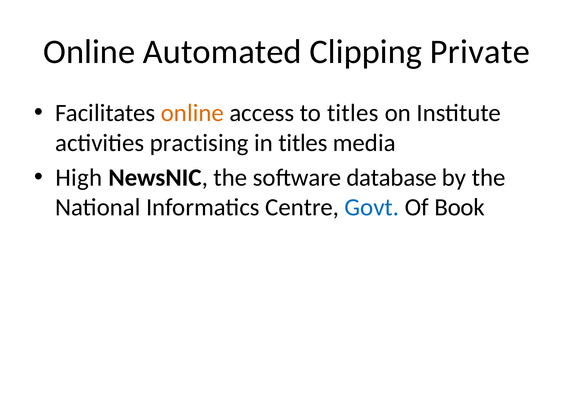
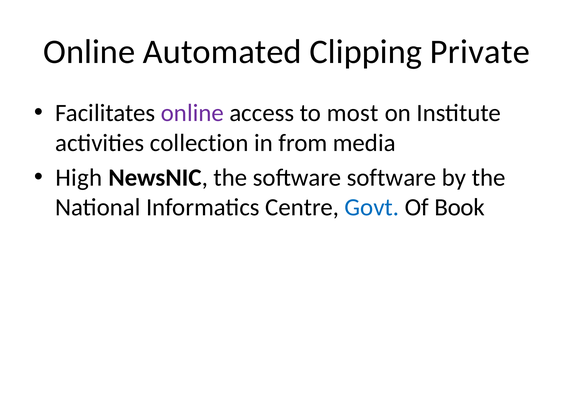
online colour: orange -> purple (192, 113)
to titles: titles -> most (353, 113)
practising: practising -> collection (199, 143)
in titles: titles -> from (303, 143)
software database: database -> software (392, 178)
